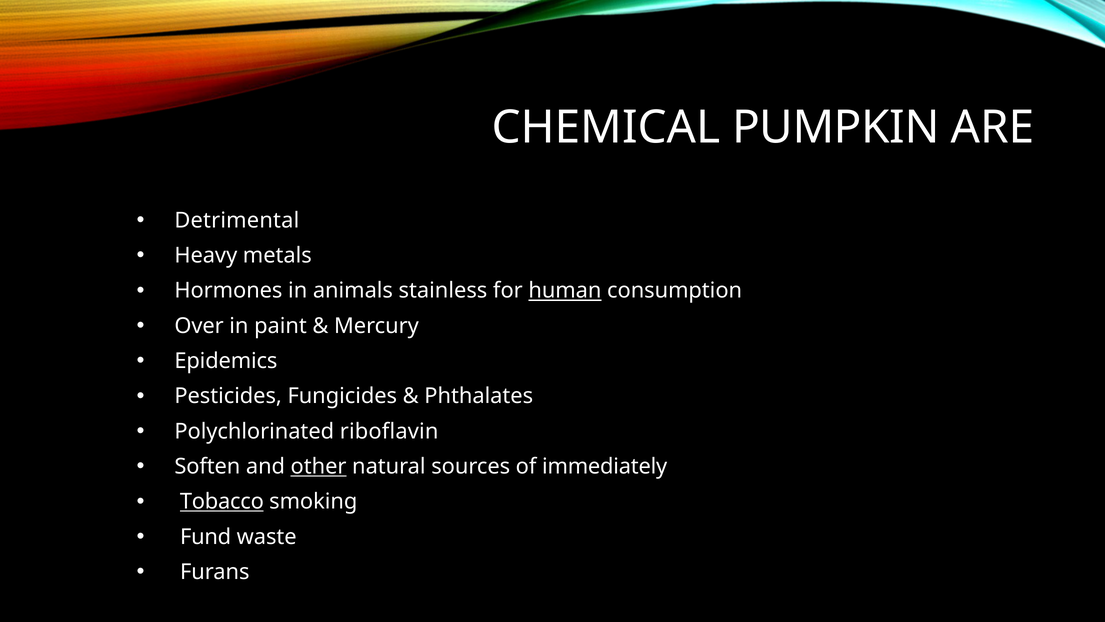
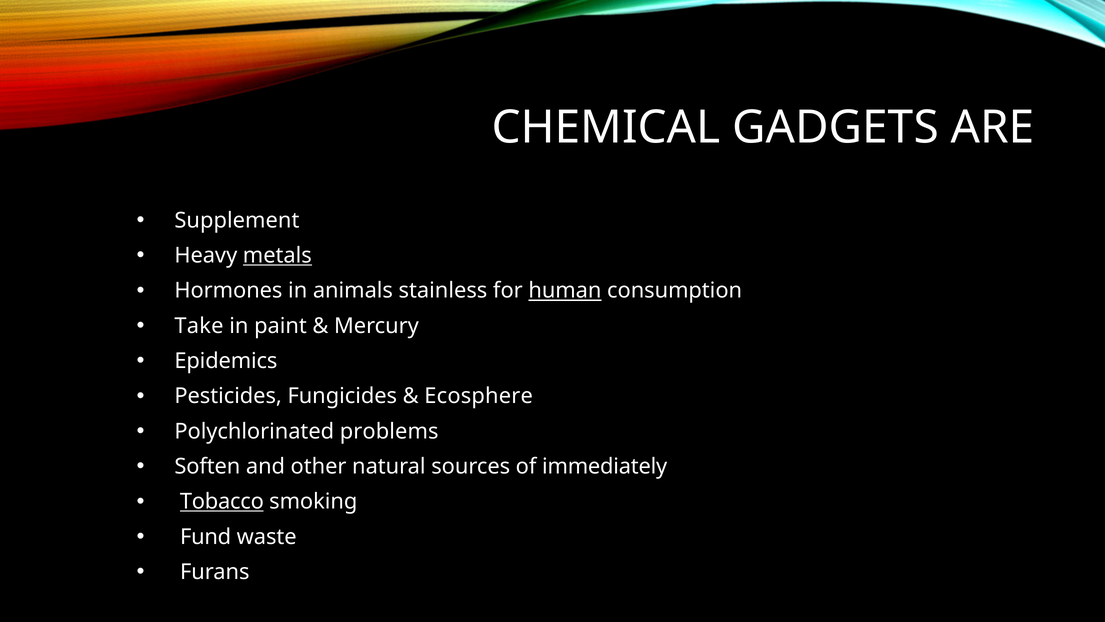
PUMPKIN: PUMPKIN -> GADGETS (836, 128)
Detrimental: Detrimental -> Supplement (237, 220)
metals underline: none -> present (277, 255)
Over: Over -> Take (199, 326)
Phthalates: Phthalates -> Ecosphere (479, 396)
riboflavin: riboflavin -> problems (389, 431)
other underline: present -> none (319, 466)
